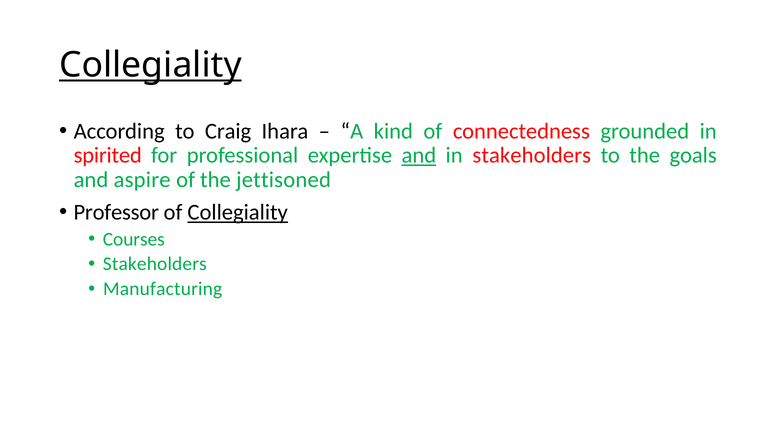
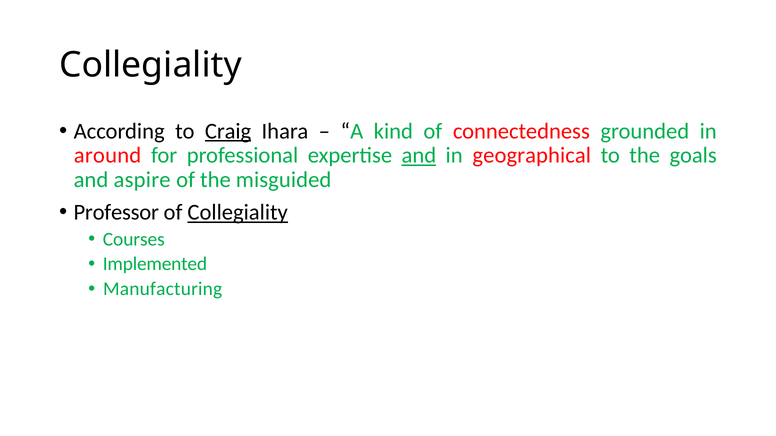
Collegiality underline: present -> none (150, 65)
Craig underline: none -> present (228, 131)
spirited: spirited -> around (108, 156)
in stakeholders: stakeholders -> geographical (532, 156)
jettisoned: jettisoned -> misguided (284, 180)
Stakeholders: Stakeholders -> Implemented (155, 264)
